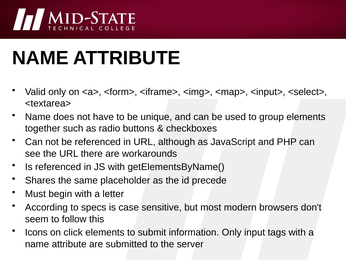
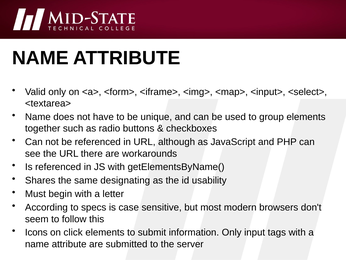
placeholder: placeholder -> designating (125, 180)
precede: precede -> usability (209, 180)
